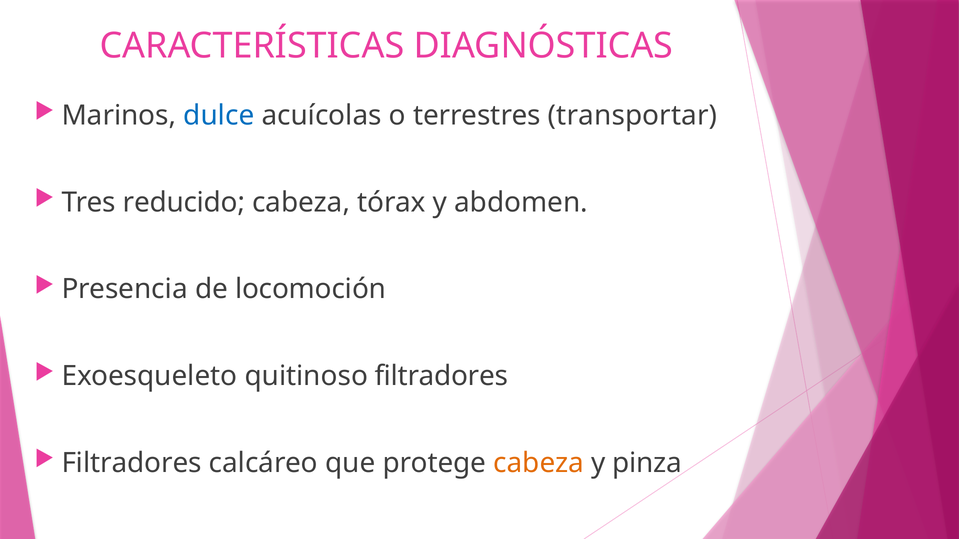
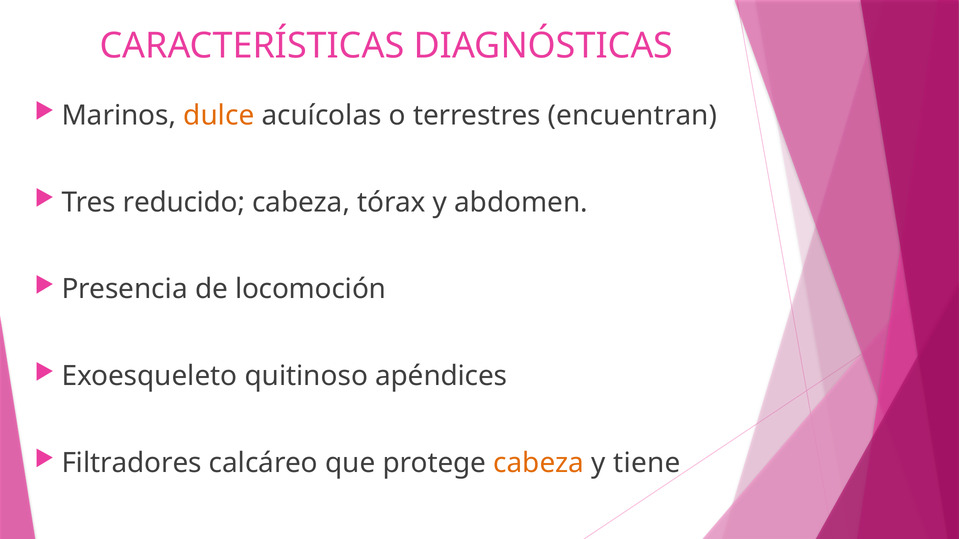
dulce colour: blue -> orange (219, 115)
transportar: transportar -> encuentran (633, 115)
quitinoso filtradores: filtradores -> apéndices (441, 376)
pinza: pinza -> tiene (647, 463)
